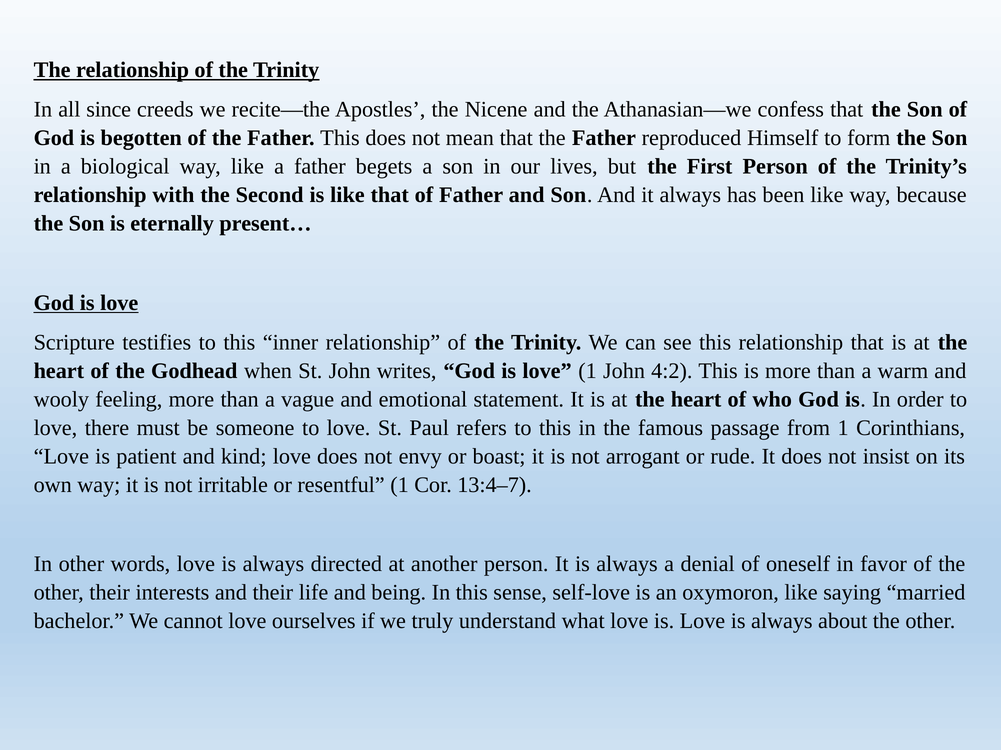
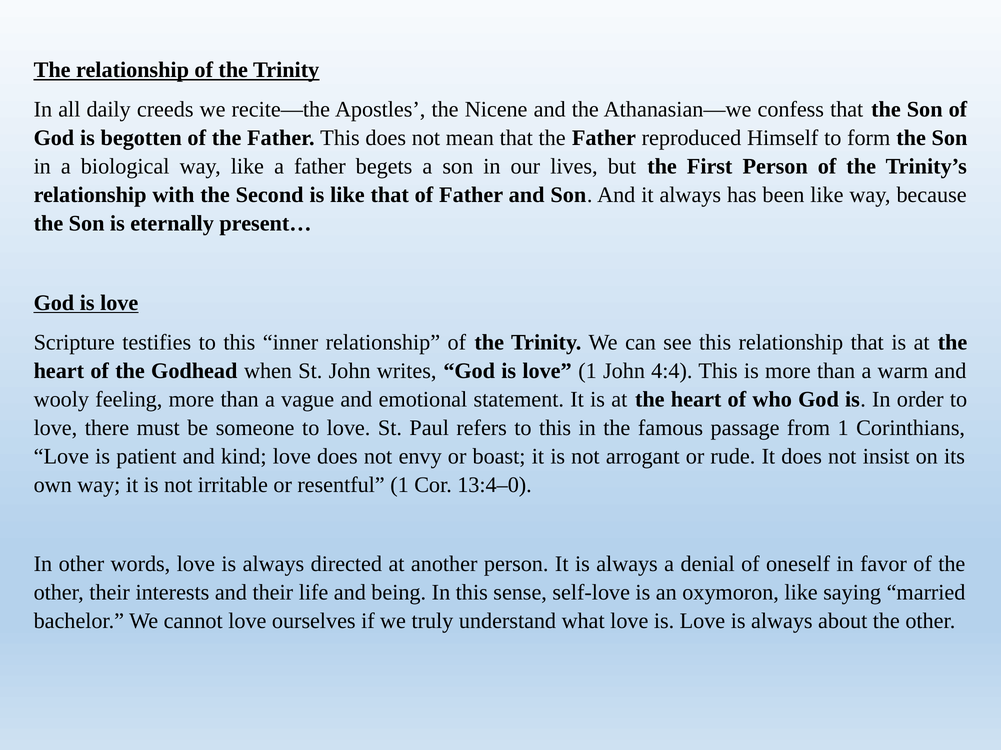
since: since -> daily (109, 110)
4:2: 4:2 -> 4:4 (672, 371)
13:4–7: 13:4–7 -> 13:4–0 (495, 485)
